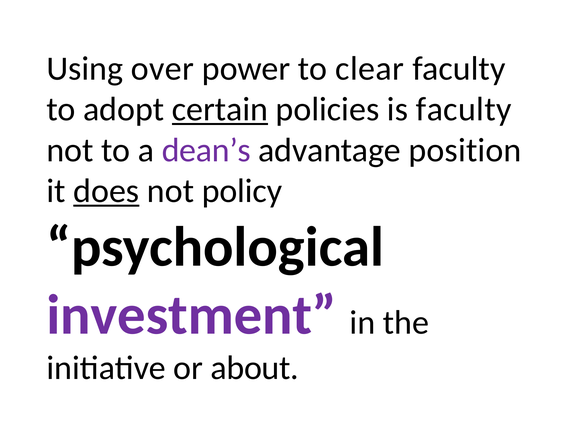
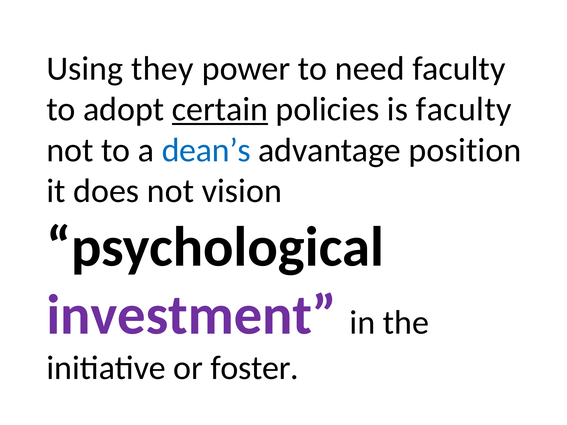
over: over -> they (162, 69)
clear: clear -> need (370, 69)
dean’s colour: purple -> blue (206, 150)
does underline: present -> none (106, 191)
policy: policy -> vision (242, 191)
about: about -> foster (255, 368)
